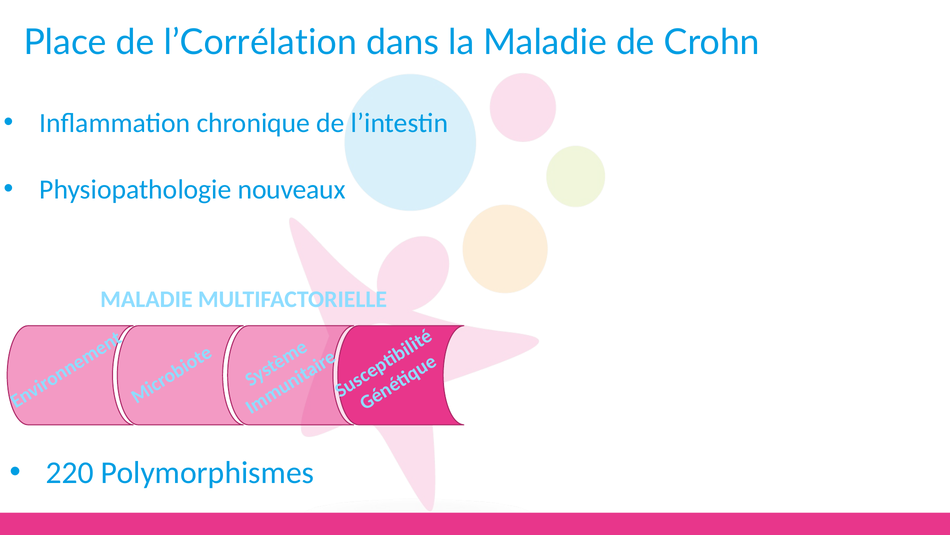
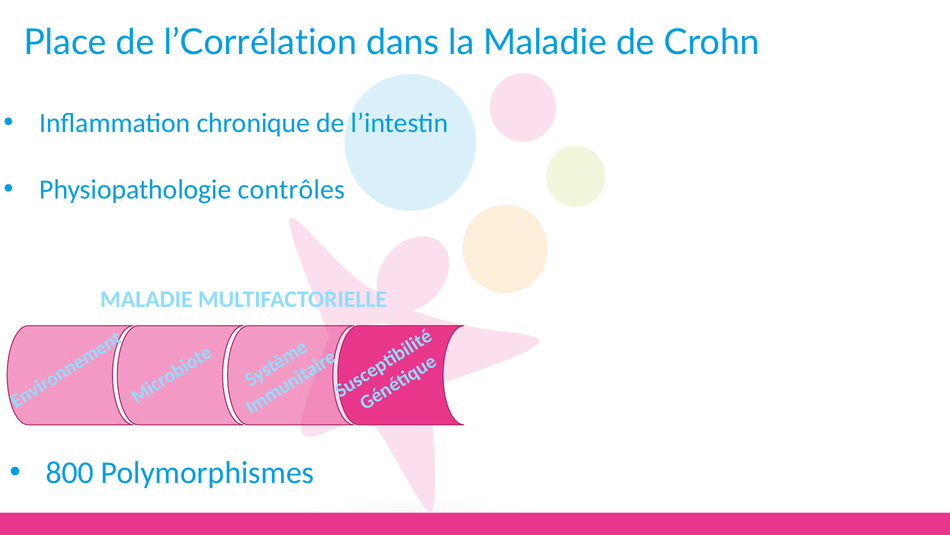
nouveaux: nouveaux -> contrôles (291, 189)
220: 220 -> 800 (70, 472)
